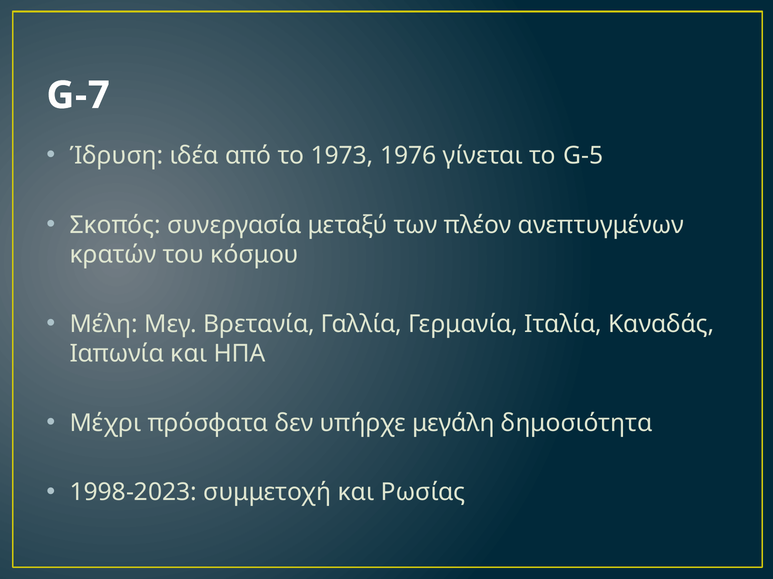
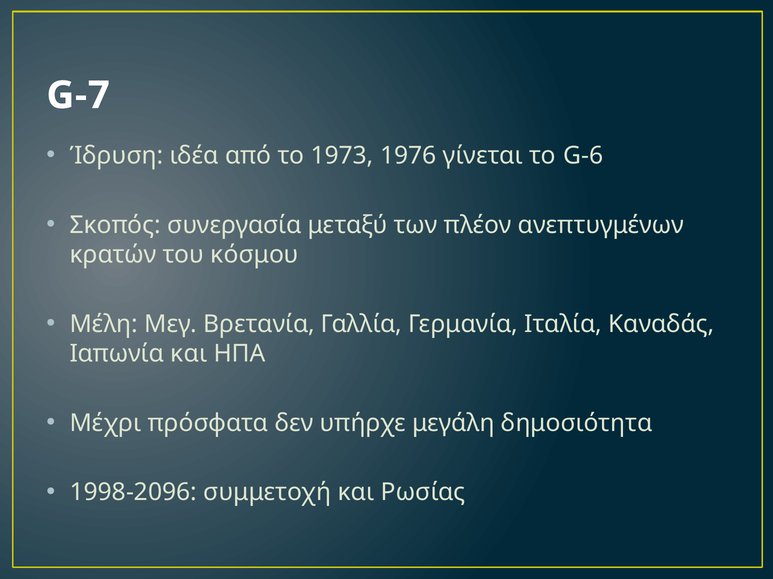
G-5: G-5 -> G-6 (583, 156)
1998-2023: 1998-2023 -> 1998-2096 (133, 493)
